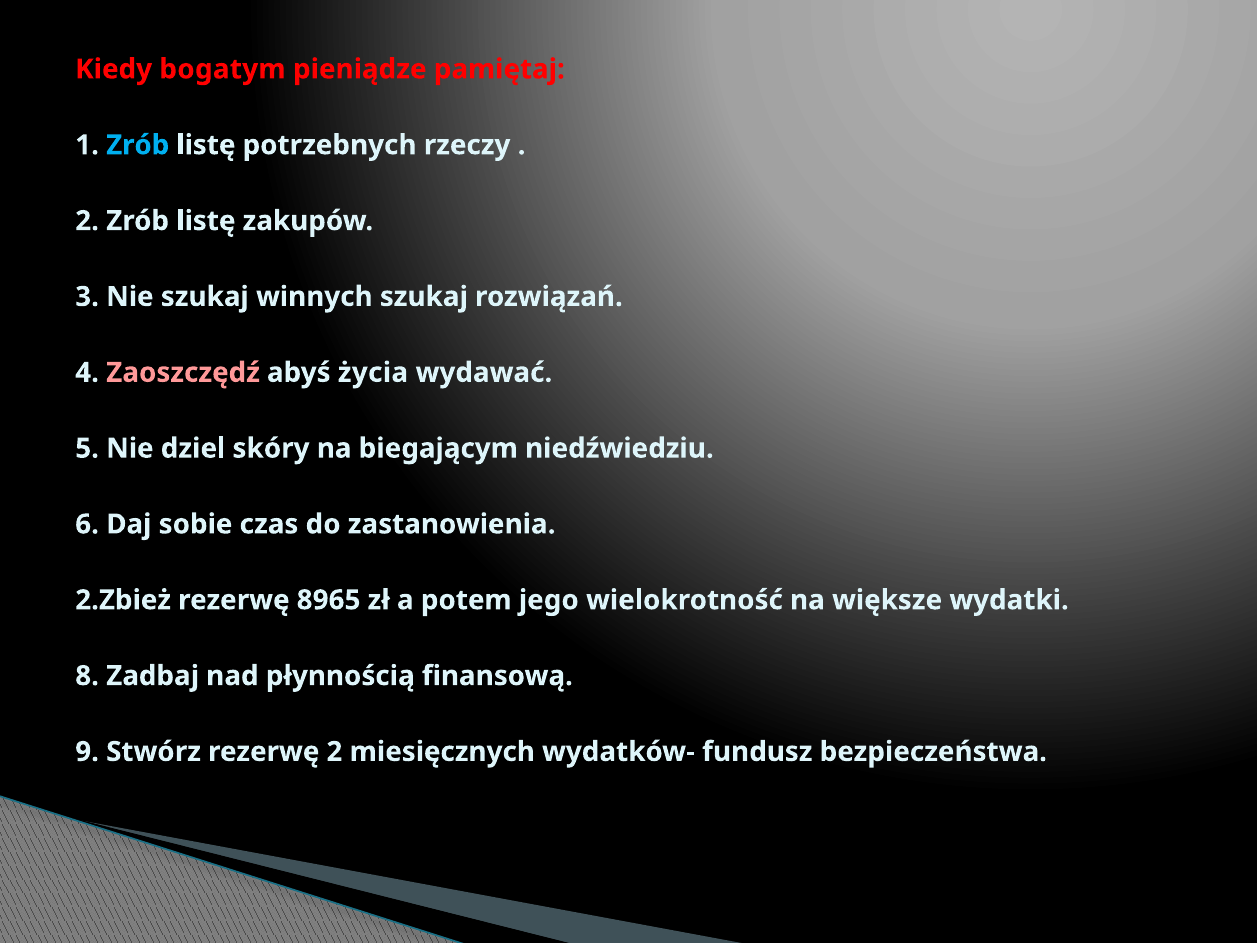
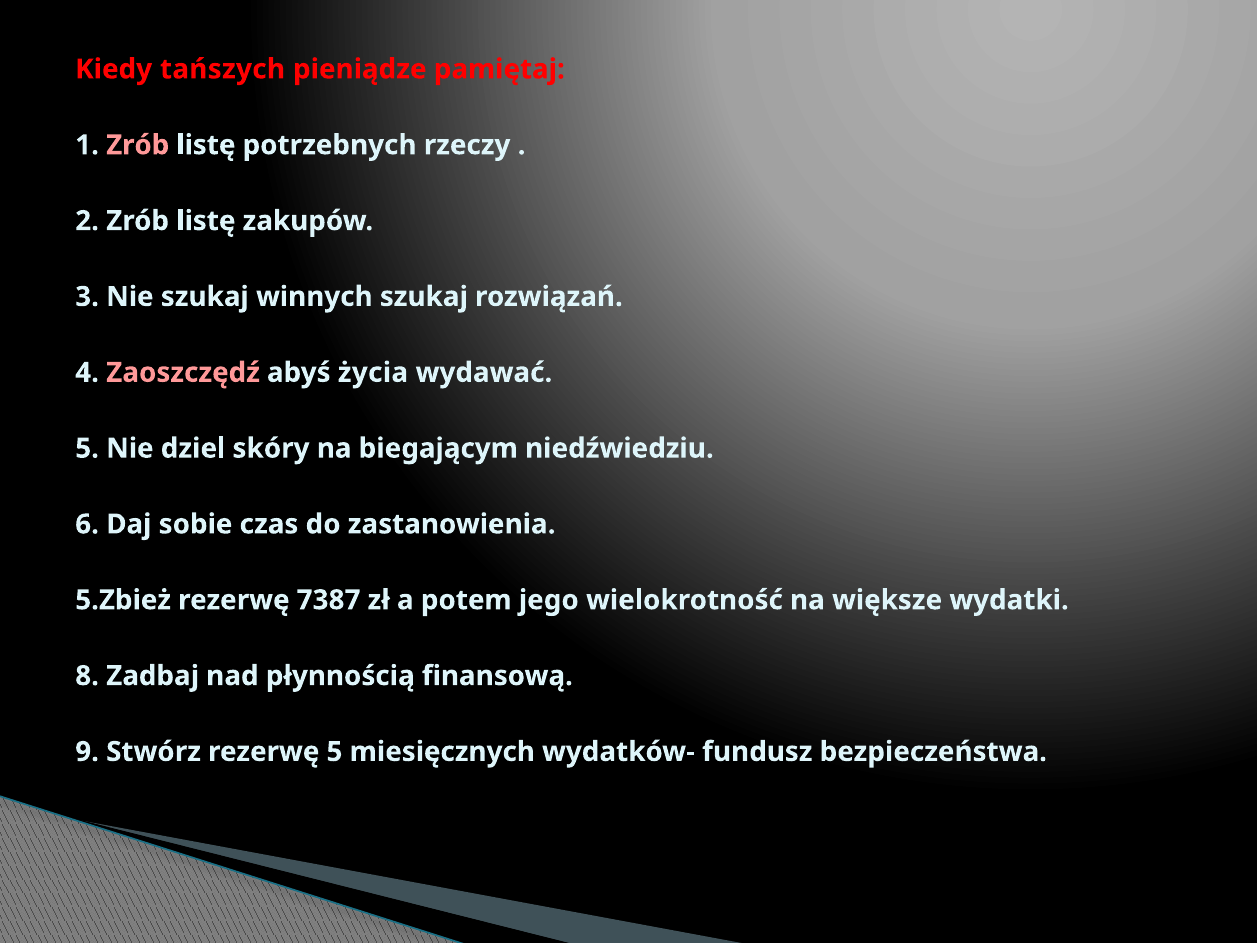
bogatym: bogatym -> tańszych (222, 69)
Zrób colour: light blue -> pink (138, 145)
2.Zbież: 2.Zbież -> 5.Zbież (123, 600)
8965: 8965 -> 7387 (329, 600)
rezerwę 2: 2 -> 5 (334, 752)
